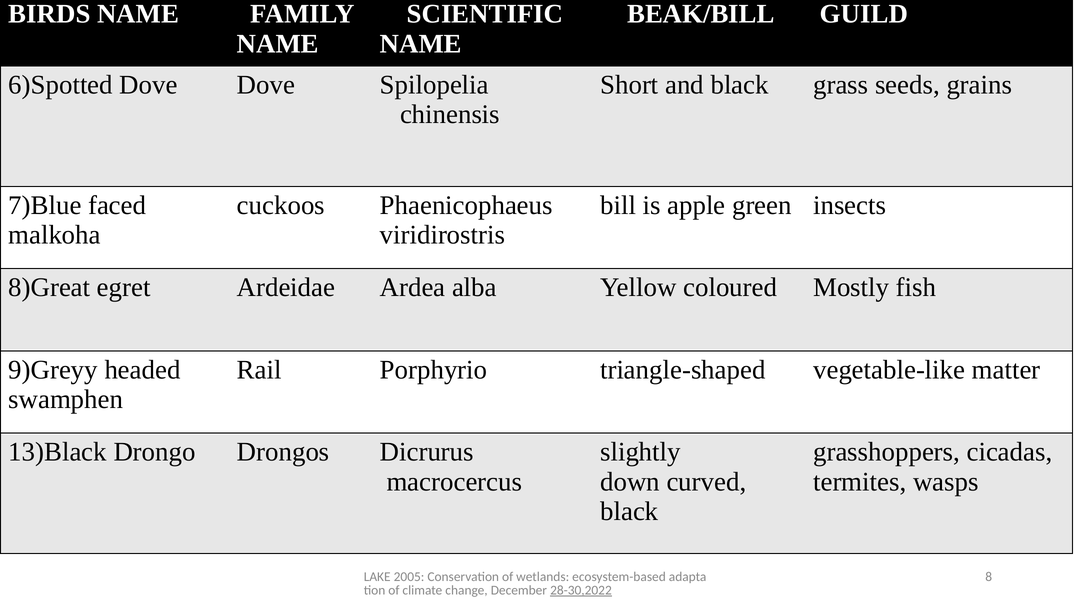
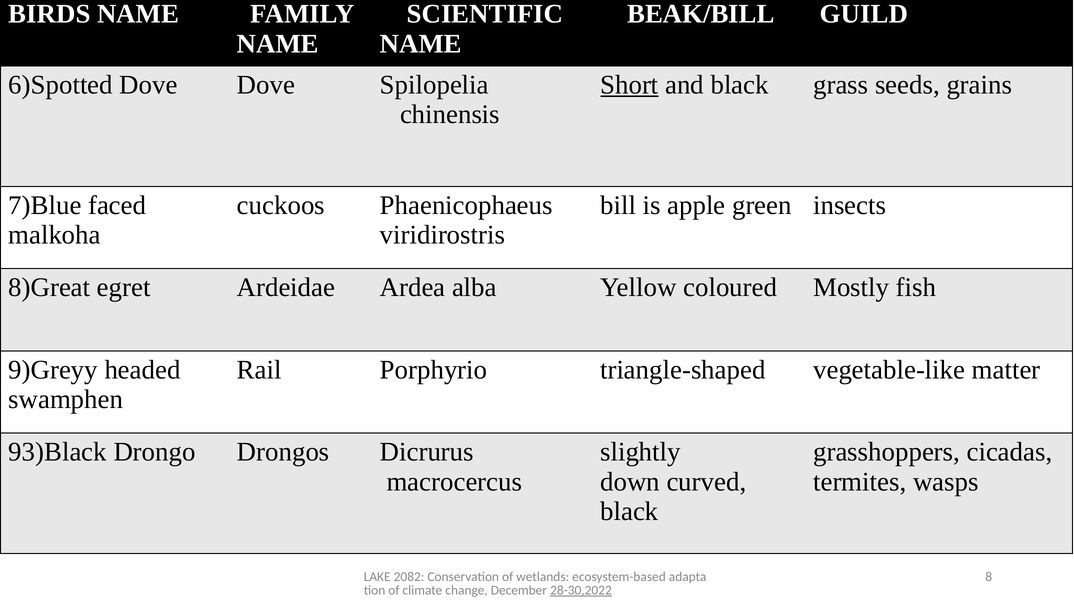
Short underline: none -> present (629, 85)
13)Black: 13)Black -> 93)Black (58, 452)
2005: 2005 -> 2082 (409, 577)
